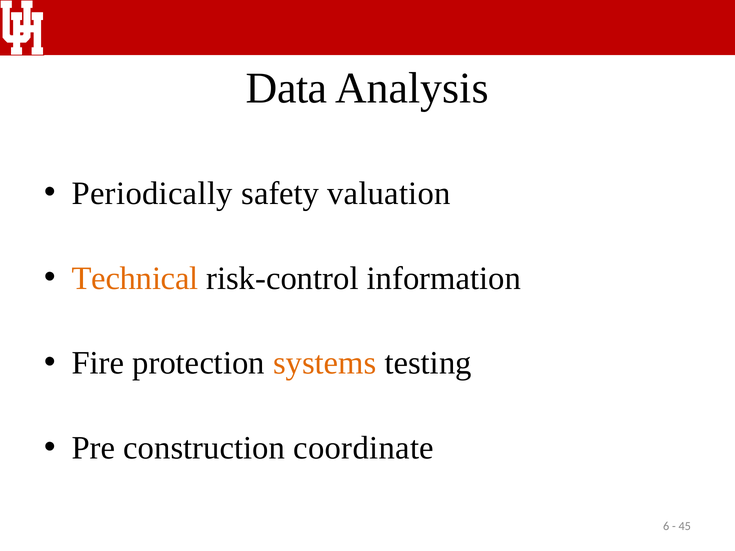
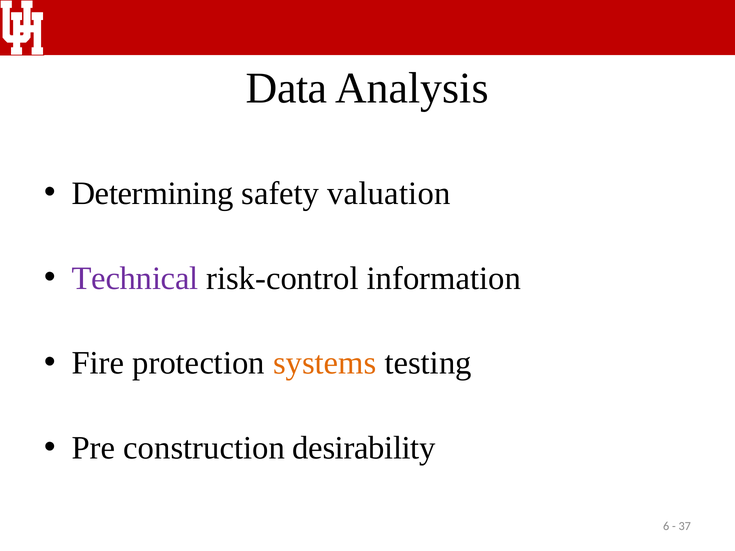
Periodically: Periodically -> Determining (153, 193)
Technical colour: orange -> purple (135, 278)
coordinate: coordinate -> desirability (364, 448)
45: 45 -> 37 (685, 526)
